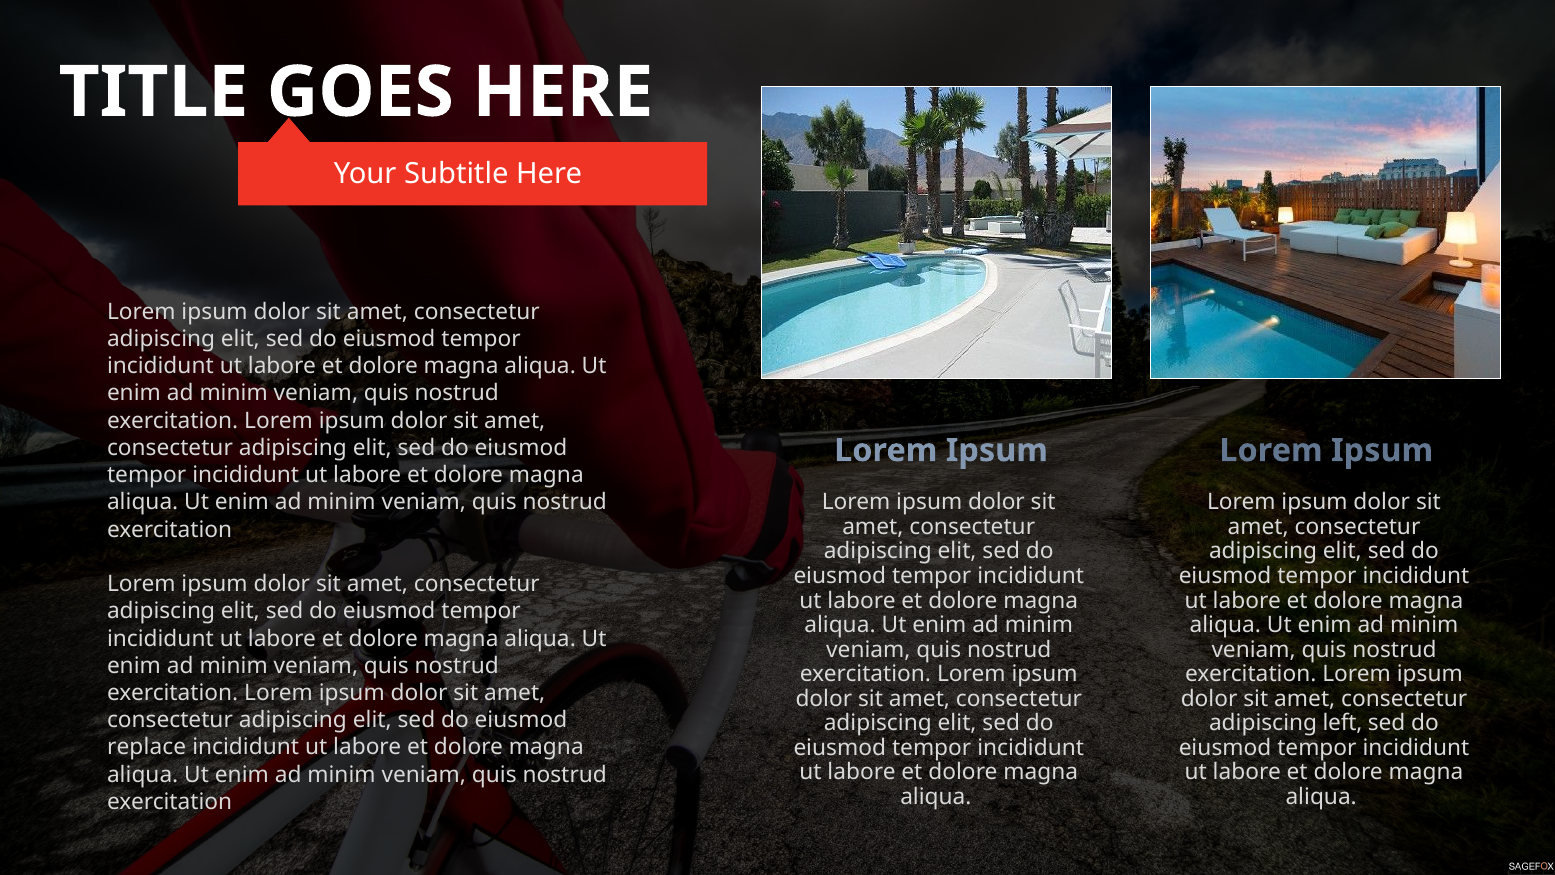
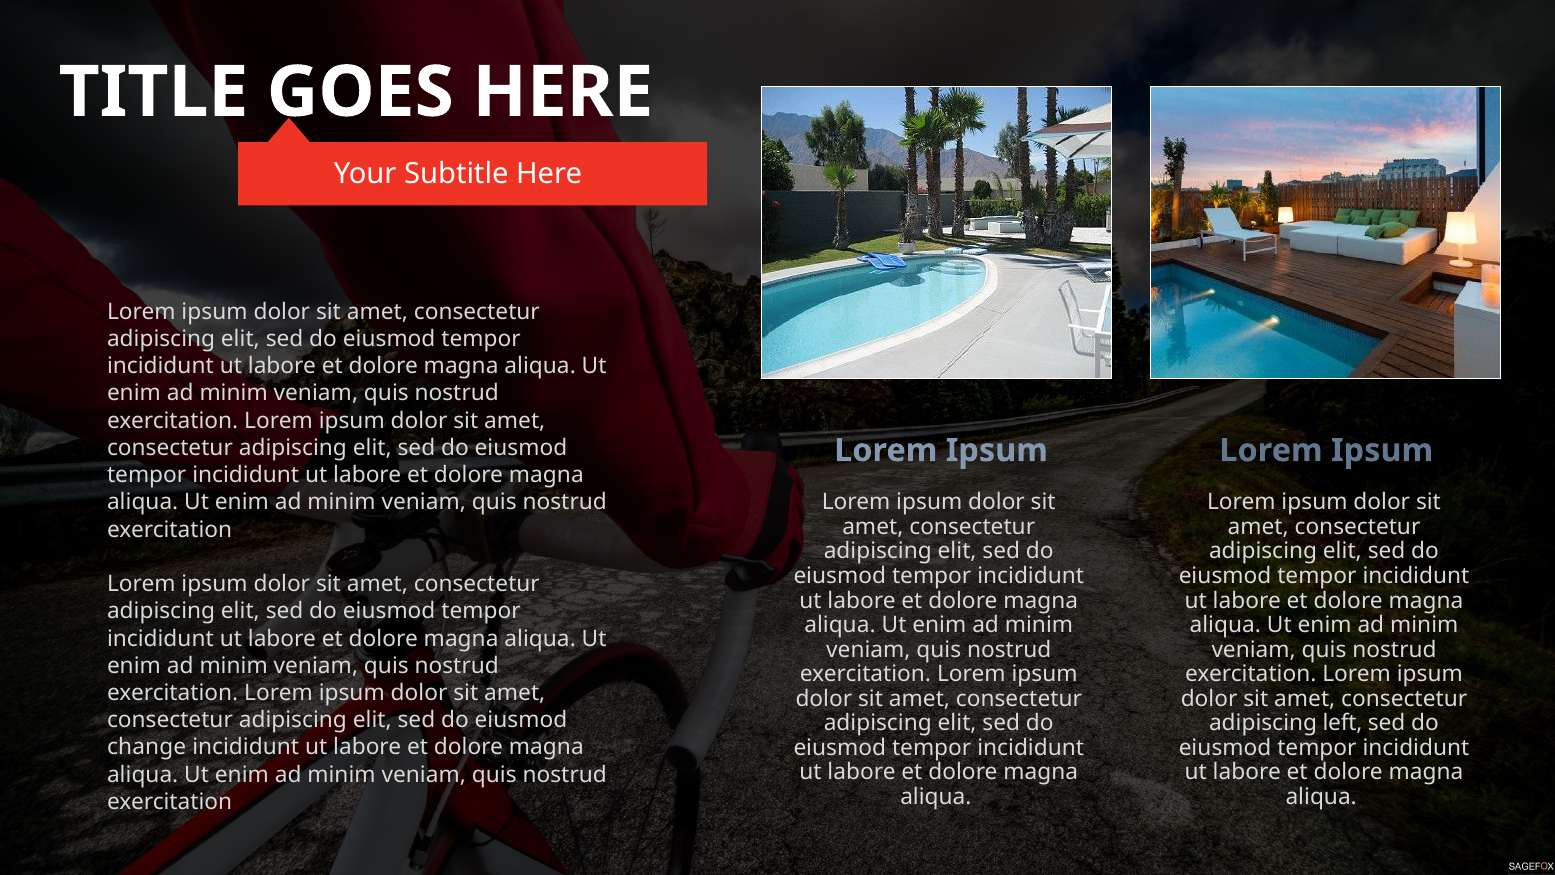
replace: replace -> change (147, 747)
